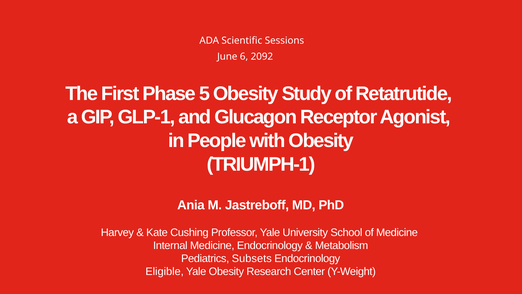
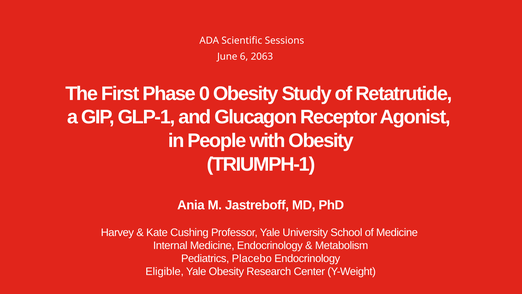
2092: 2092 -> 2063 (262, 56)
5: 5 -> 0 (205, 94)
Subsets: Subsets -> Placebo (252, 258)
